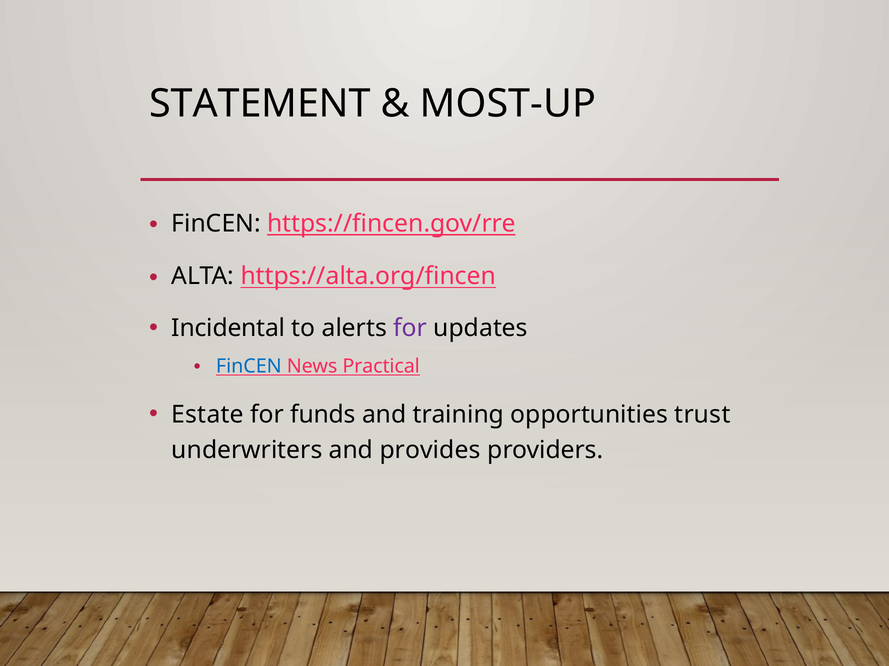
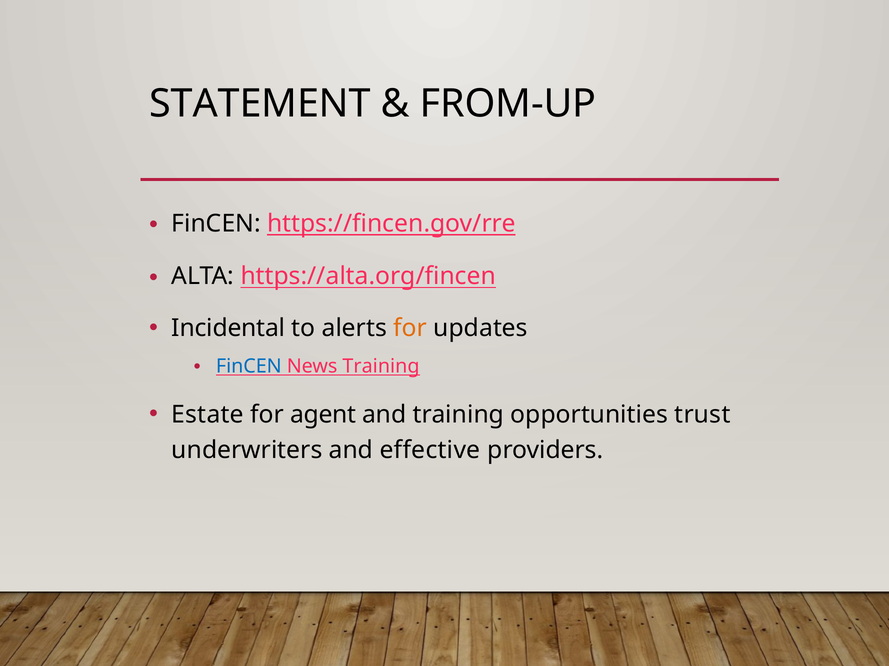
MOST-UP: MOST-UP -> FROM-UP (508, 104)
for colour: purple -> orange (410, 329)
News Practical: Practical -> Training (381, 366)
funds: funds -> agent (323, 415)
provides: provides -> effective (430, 450)
